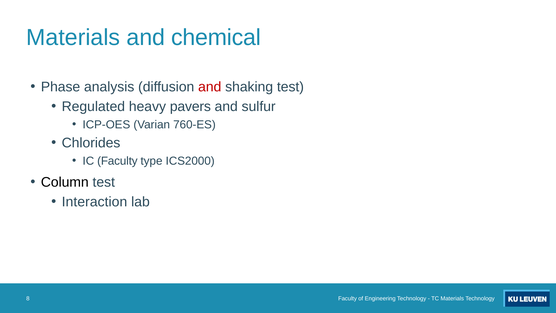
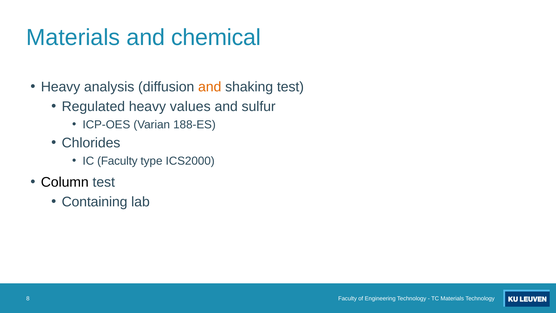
Phase: Phase -> Heavy (61, 87)
and colour: red -> orange (210, 87)
pavers: pavers -> values (190, 106)
760-ES: 760-ES -> 188-ES (194, 125)
Interaction: Interaction -> Containing (95, 202)
